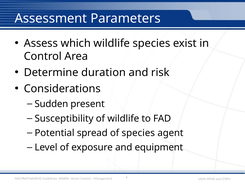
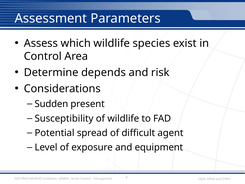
duration: duration -> depends (104, 72)
of species: species -> difficult (138, 133)
